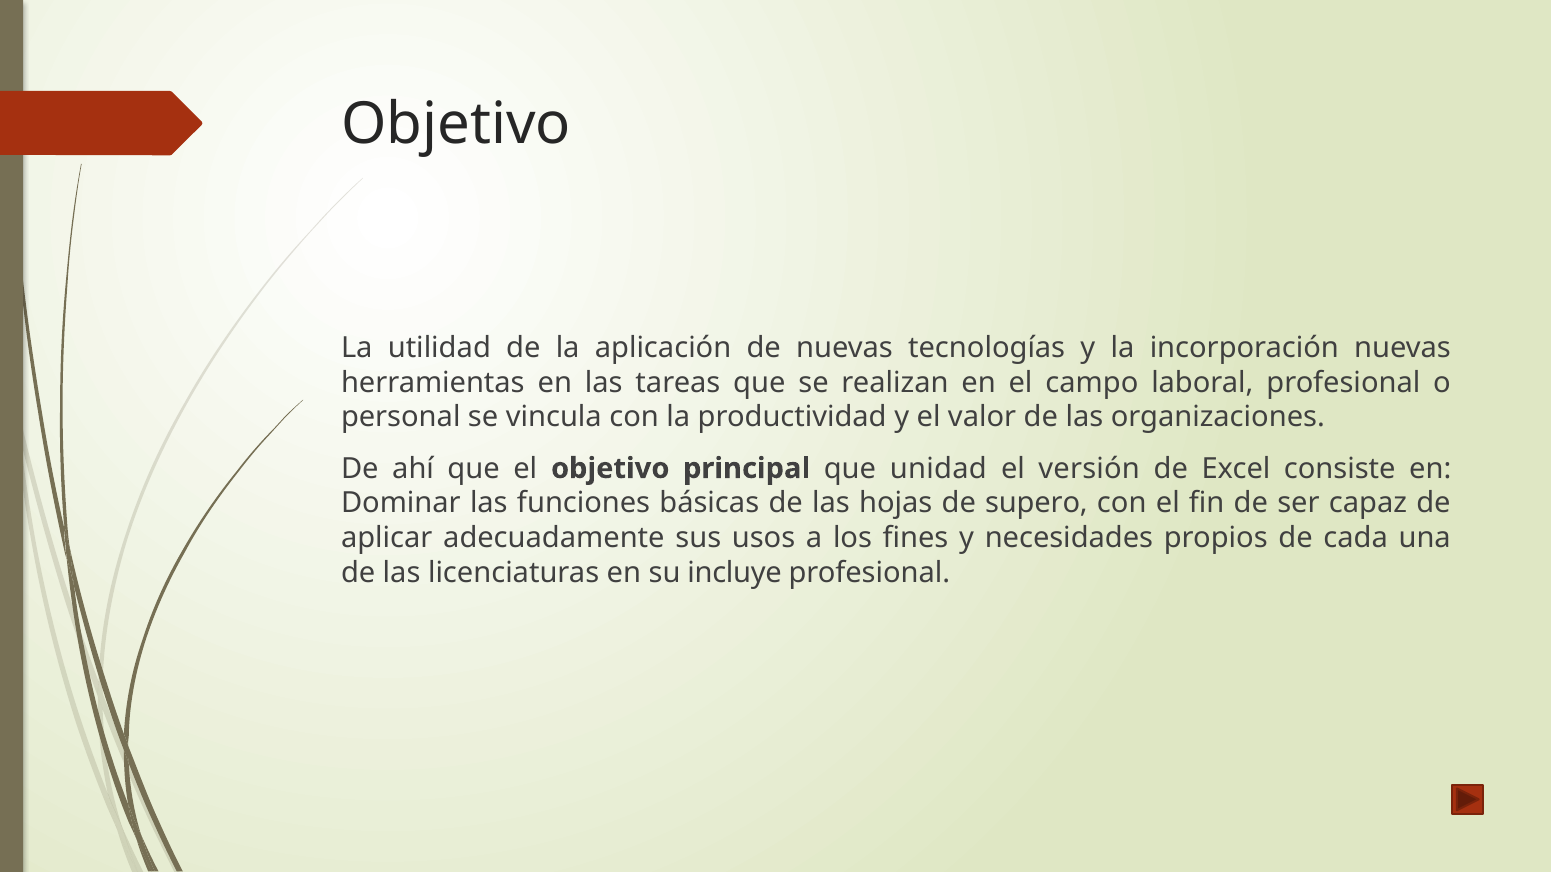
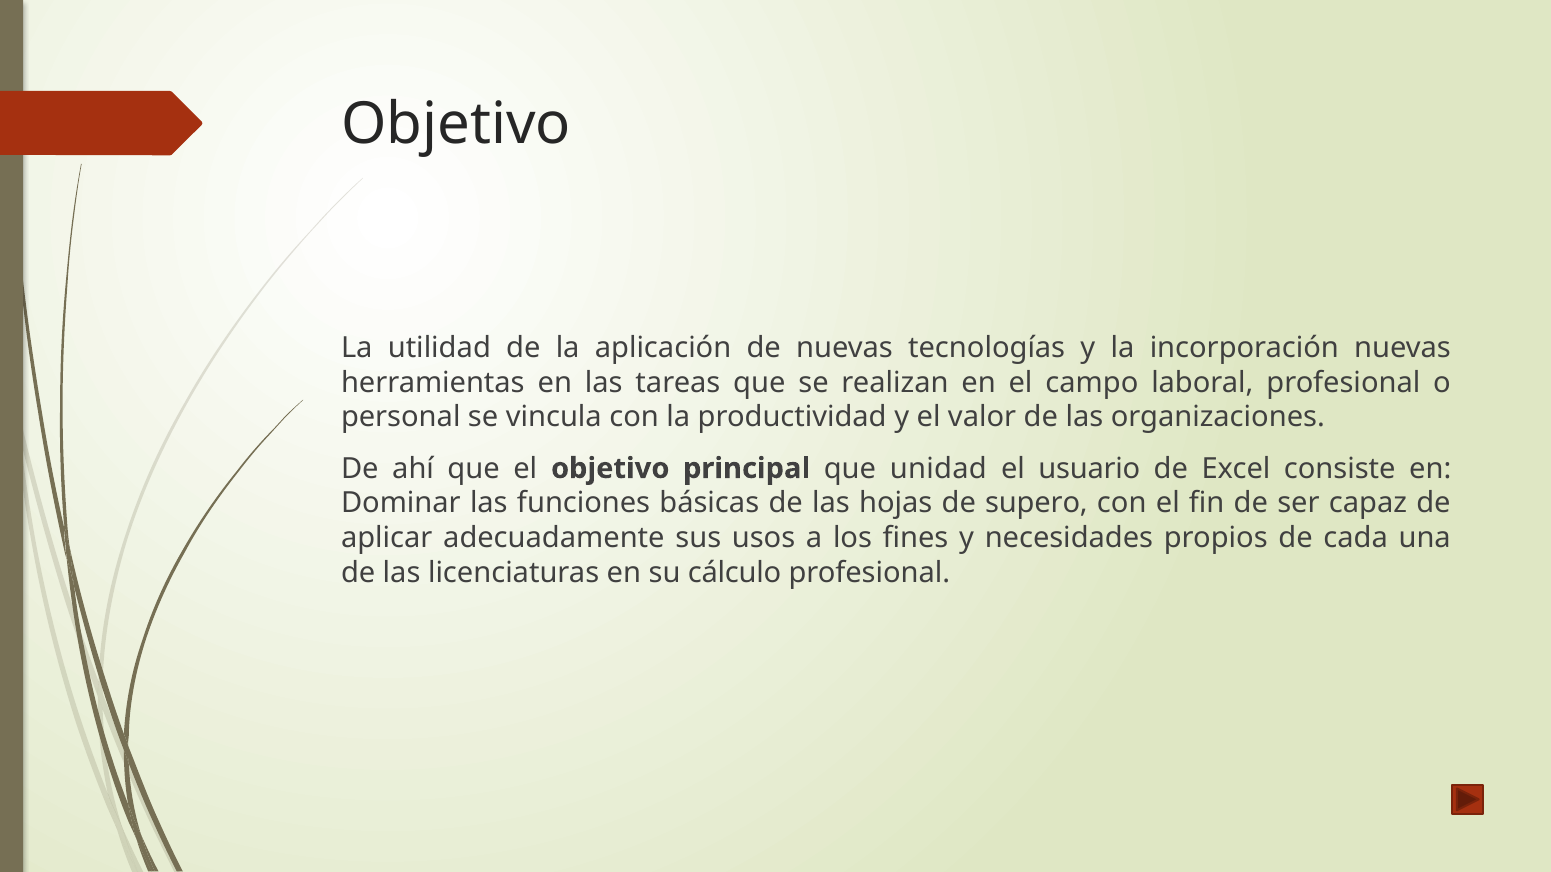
versión: versión -> usuario (1089, 469)
incluye: incluye -> cálculo (735, 573)
